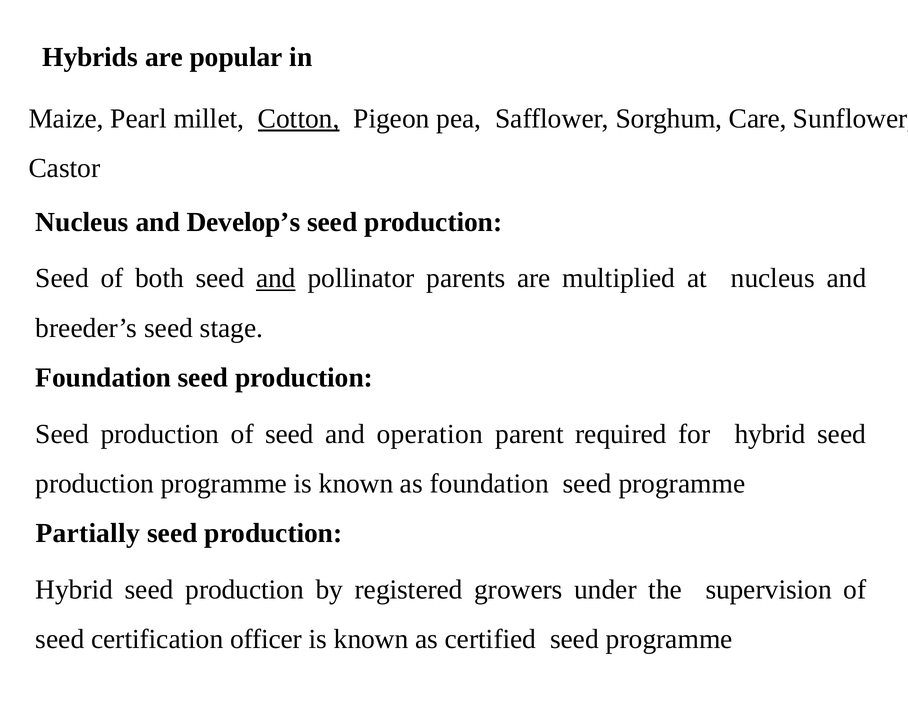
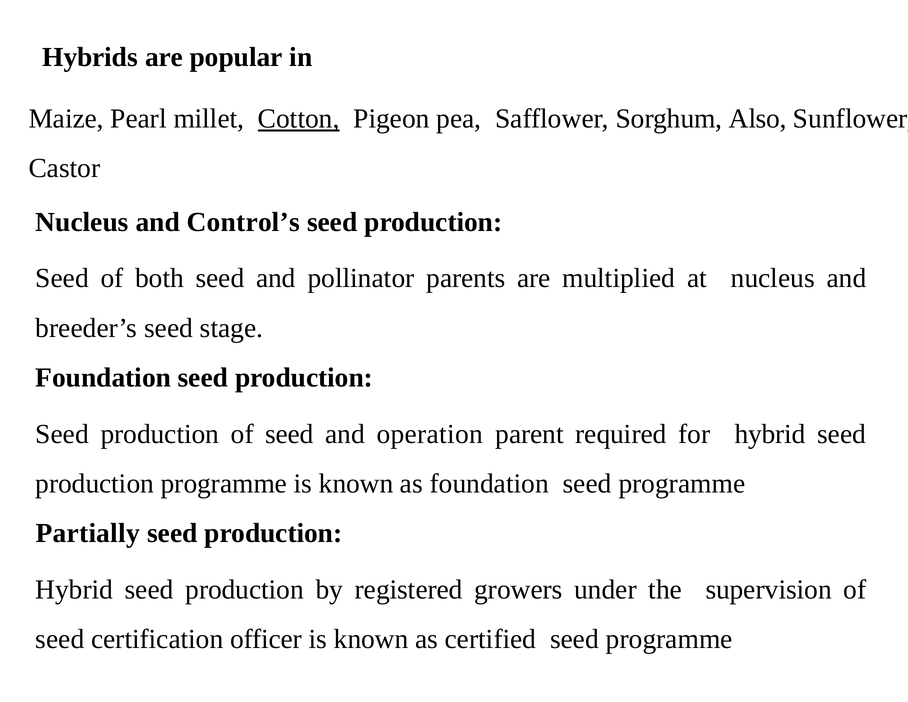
Care: Care -> Also (758, 119)
Develop’s: Develop’s -> Control’s (243, 222)
and underline: present -> none (276, 278)
